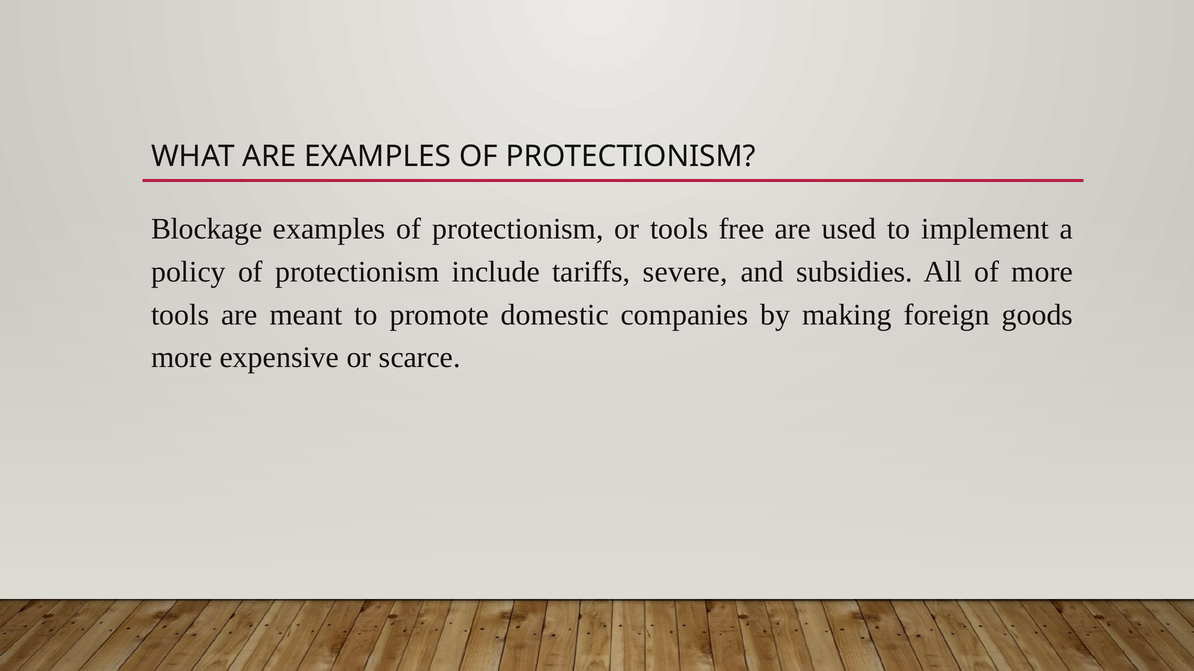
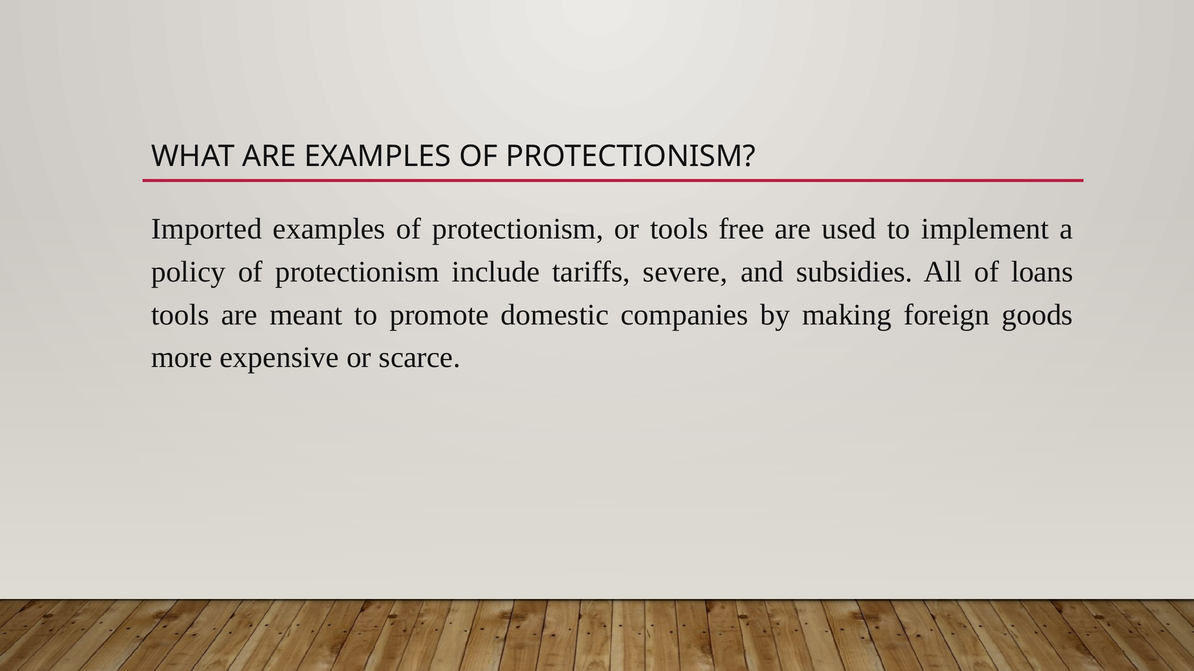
Blockage: Blockage -> Imported (207, 229)
of more: more -> loans (1042, 272)
